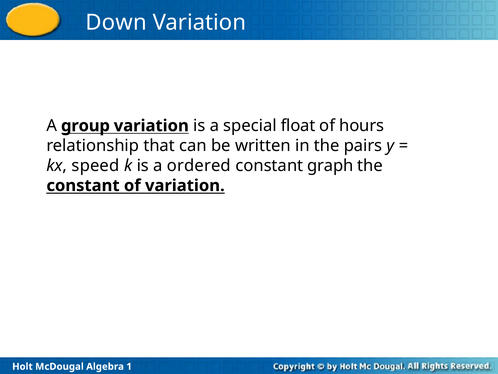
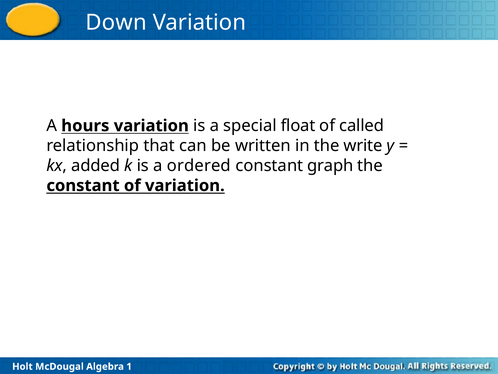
group: group -> hours (85, 126)
hours: hours -> called (362, 126)
pairs: pairs -> write (363, 146)
speed: speed -> added (96, 165)
